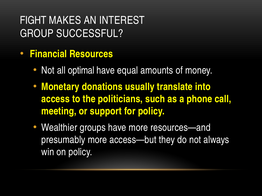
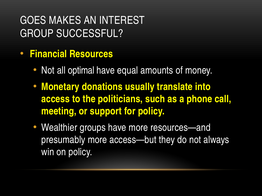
FIGHT: FIGHT -> GOES (33, 20)
